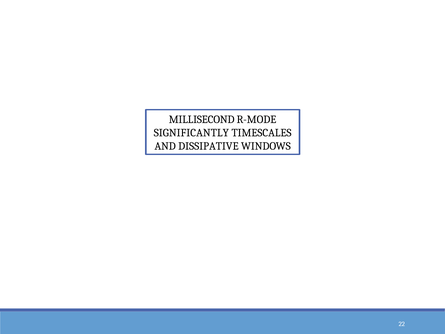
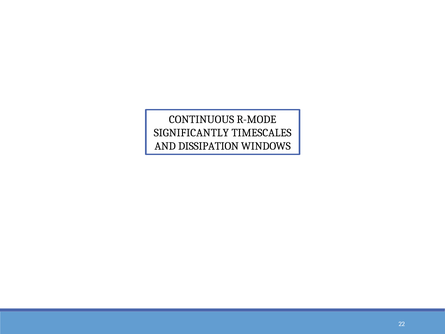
MILLISECOND: MILLISECOND -> CONTINUOUS (202, 119)
DISSIPATIVE: DISSIPATIVE -> DISSIPATION (209, 146)
